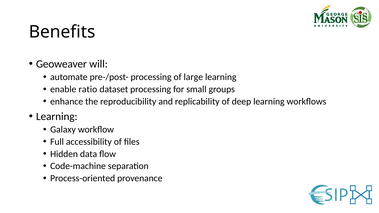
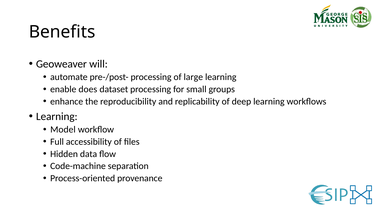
ratio: ratio -> does (88, 89)
Galaxy: Galaxy -> Model (63, 130)
